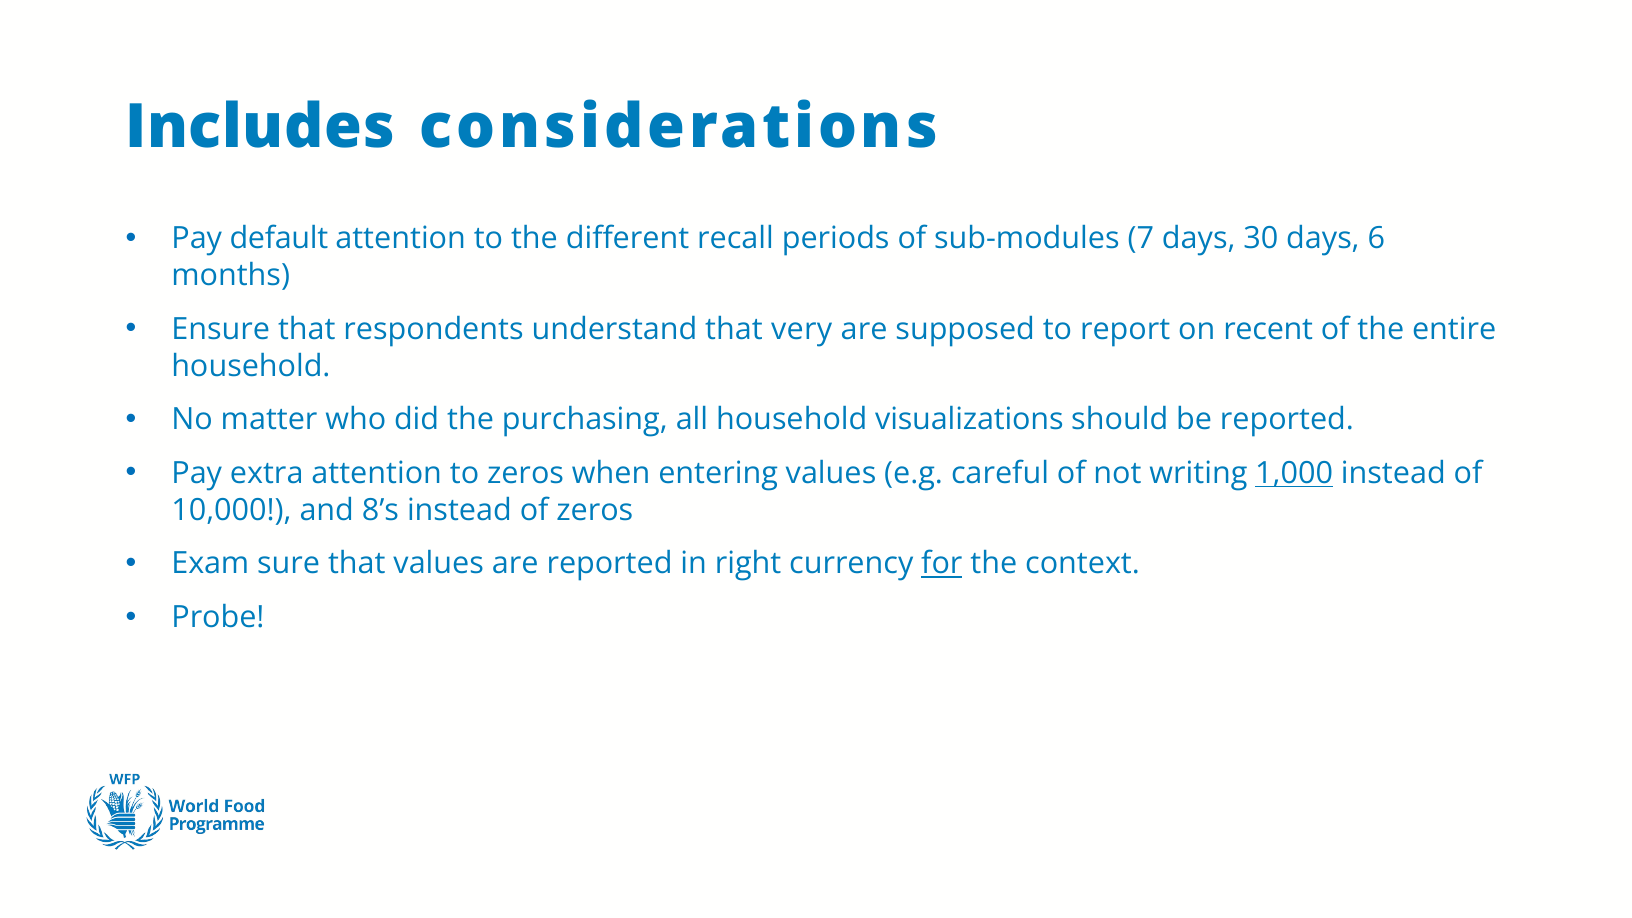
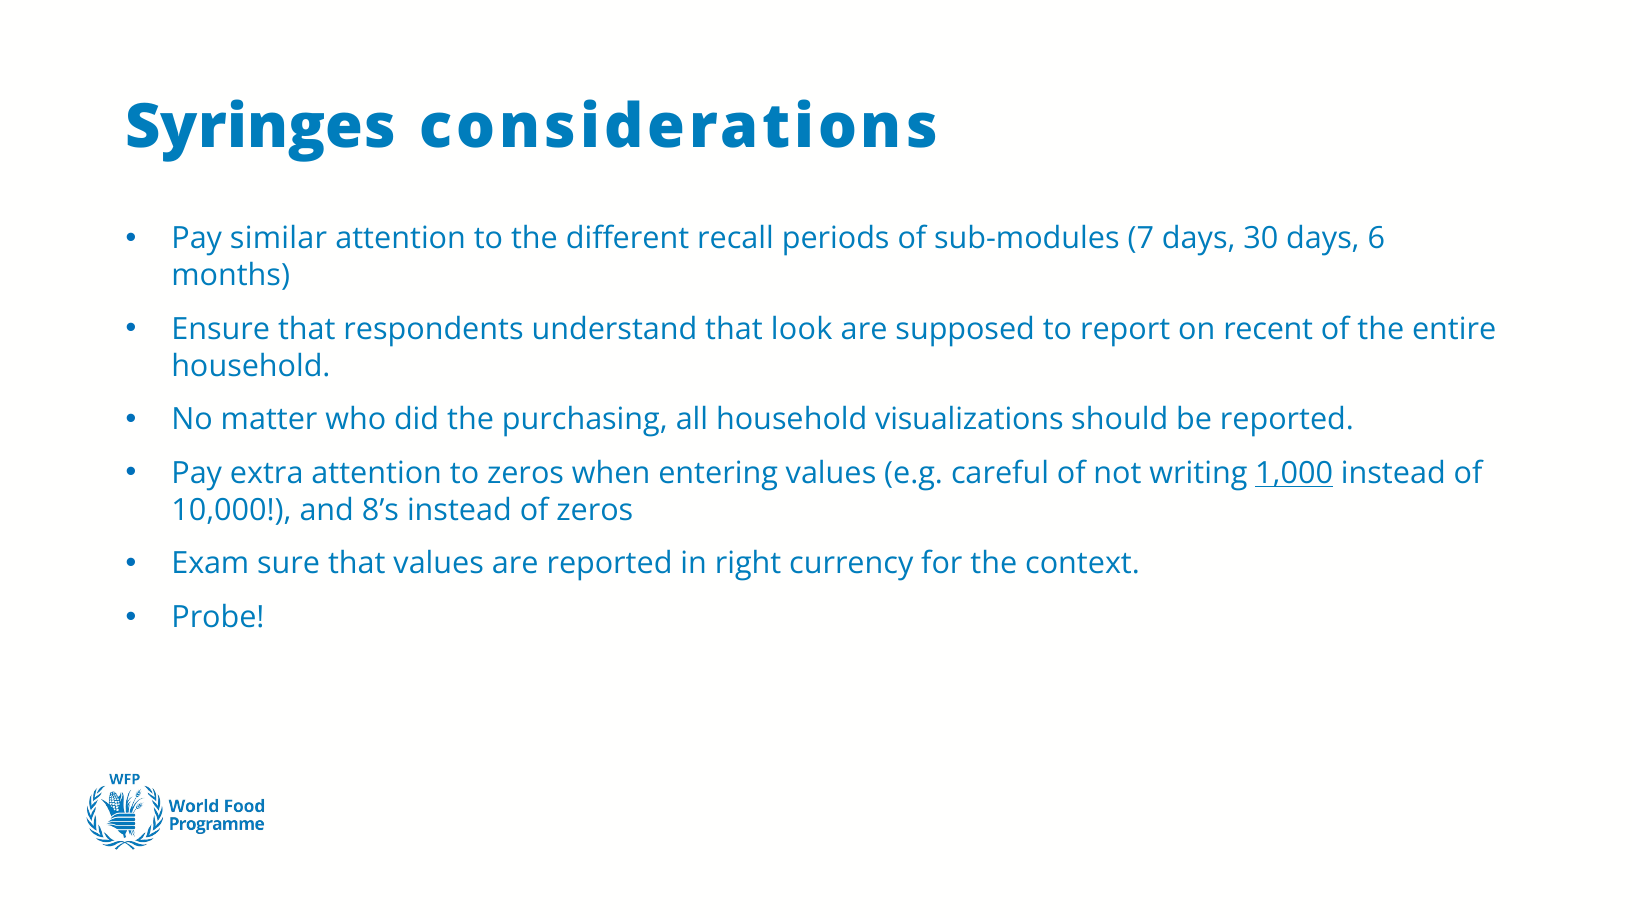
Includes: Includes -> Syringes (261, 128)
default: default -> similar (279, 239)
very: very -> look (802, 329)
for underline: present -> none (942, 564)
